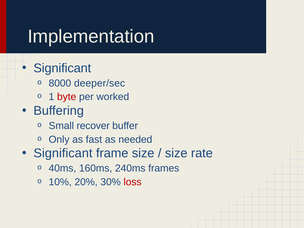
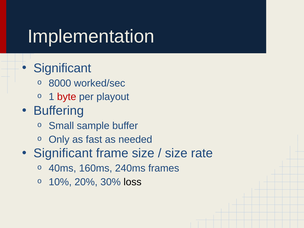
deeper/sec: deeper/sec -> worked/sec (100, 83)
worked: worked -> playout (113, 97)
recover: recover -> sample (93, 126)
loss colour: red -> black (133, 182)
